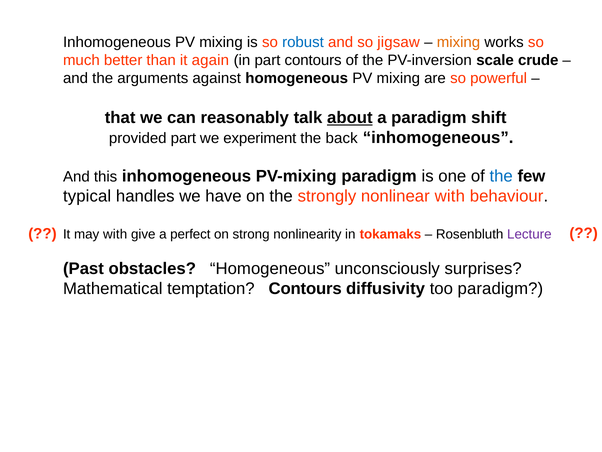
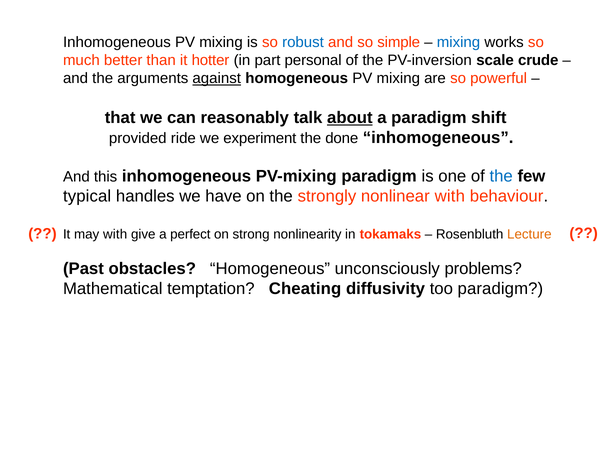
jigsaw: jigsaw -> simple (399, 42)
mixing colour: orange -> blue (458, 42)
again: again -> hotter (211, 60)
part contours: contours -> personal (313, 60)
against underline: none -> present (217, 78)
provided part: part -> ride (183, 138)
back: back -> done (342, 138)
Lecture colour: purple -> orange (529, 234)
surprises: surprises -> problems (483, 268)
temptation Contours: Contours -> Cheating (305, 288)
